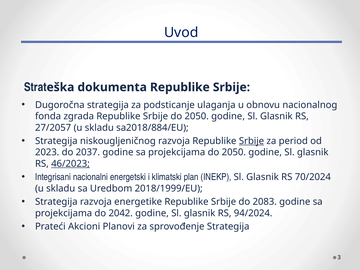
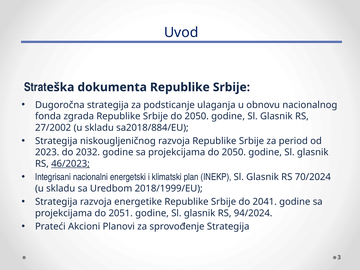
27/2057: 27/2057 -> 27/2002 (53, 128)
Srbije underline: present -> none (251, 141)
2037: 2037 -> 2032 (88, 152)
2083: 2083 -> 2041 (265, 202)
2042: 2042 -> 2051 (121, 213)
